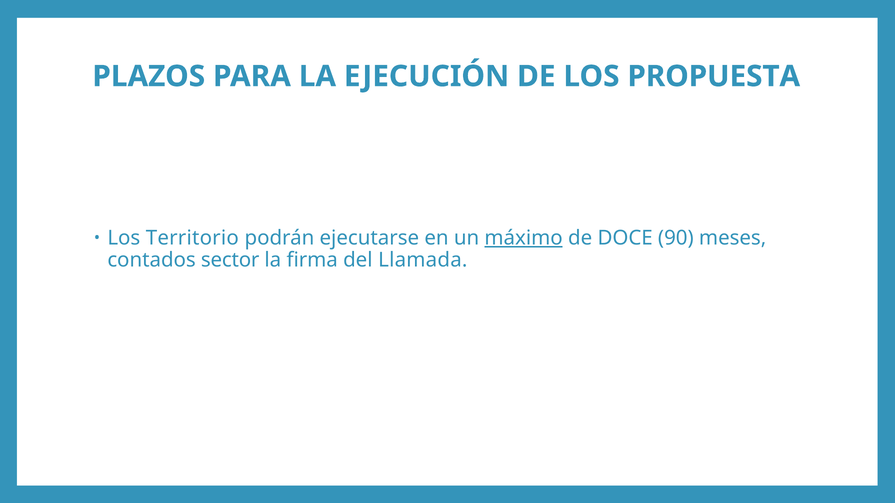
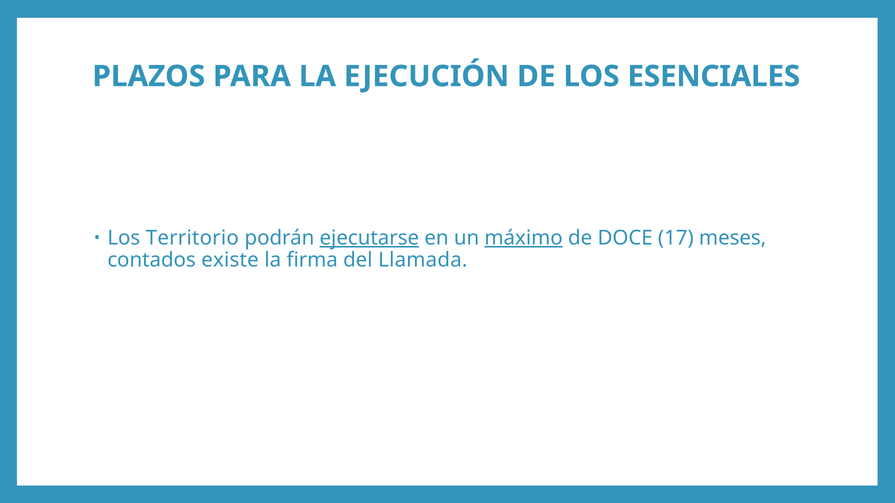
PROPUESTA: PROPUESTA -> ESENCIALES (714, 76)
ejecutarse underline: none -> present (369, 238)
90: 90 -> 17 (676, 238)
sector: sector -> existe (230, 260)
